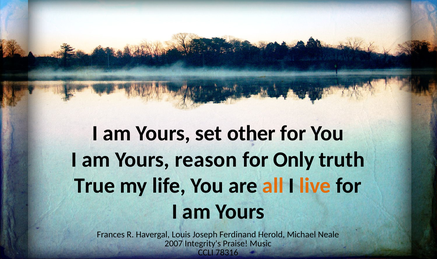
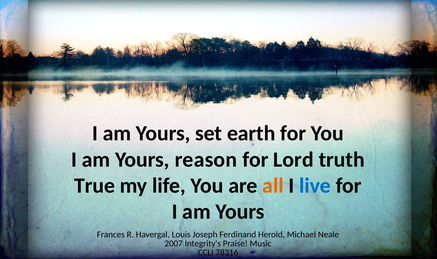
other: other -> earth (251, 133)
Only: Only -> Lord (294, 160)
live colour: orange -> blue (315, 186)
